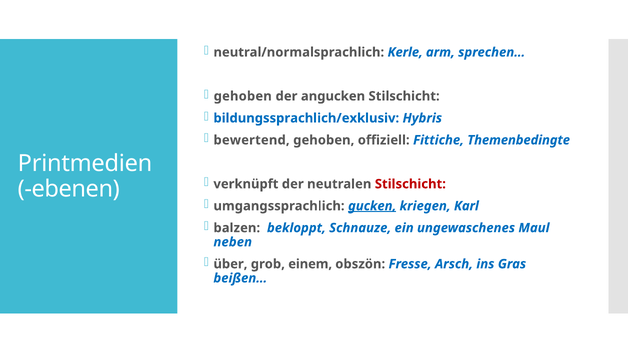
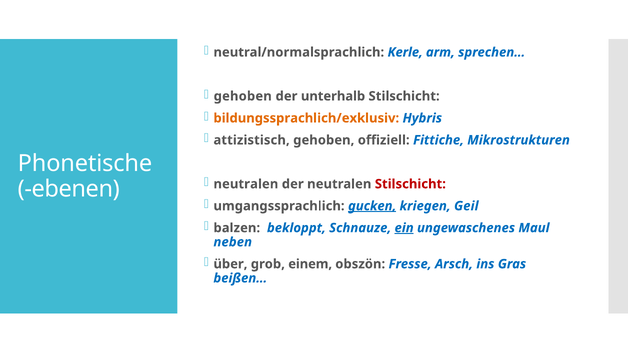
angucken: angucken -> unterhalb (333, 96)
bildungssprachlich/exklusiv colour: blue -> orange (306, 118)
bewertend: bewertend -> attizistisch (252, 140)
Themenbedingte: Themenbedingte -> Mikrostrukturen (519, 140)
Printmedien: Printmedien -> Phonetische (85, 164)
verknüpft: verknüpft -> neutralen (246, 184)
Karl: Karl -> Geil (466, 206)
ein underline: none -> present (404, 228)
